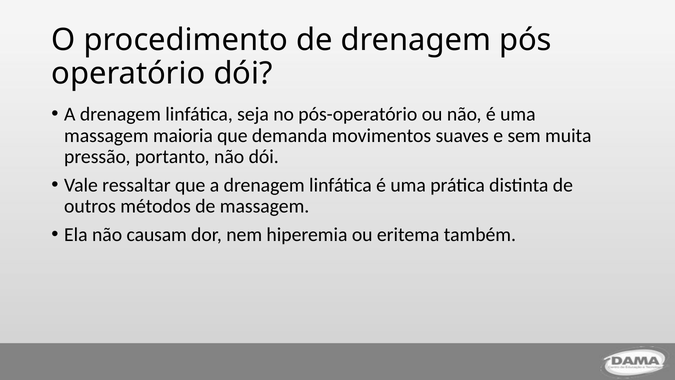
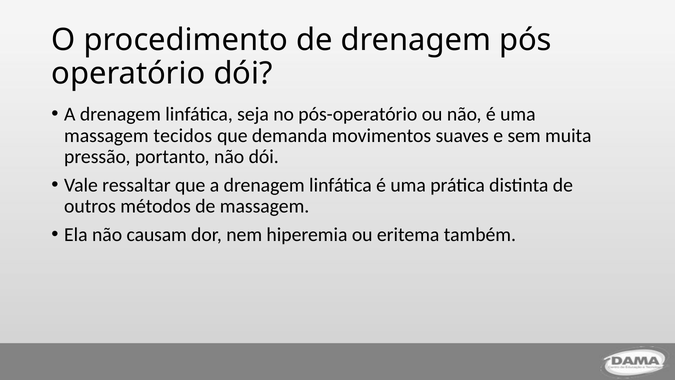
maioria: maioria -> tecidos (183, 135)
